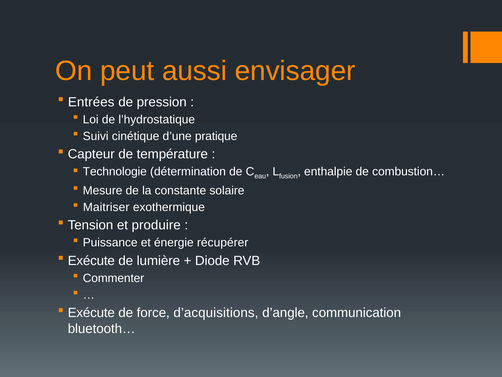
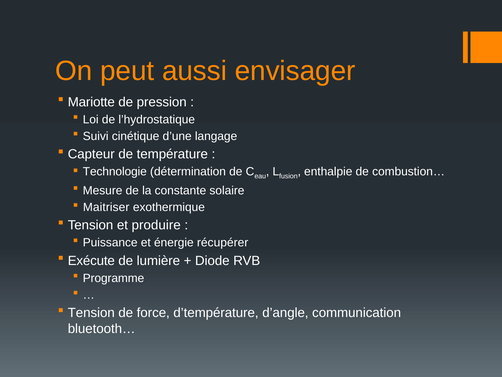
Entrées: Entrées -> Mariotte (91, 102)
pratique: pratique -> langage (216, 136)
Commenter: Commenter -> Programme (114, 278)
Exécute: Exécute -> Tension (91, 313)
d’acquisitions: d’acquisitions -> d’température (216, 313)
